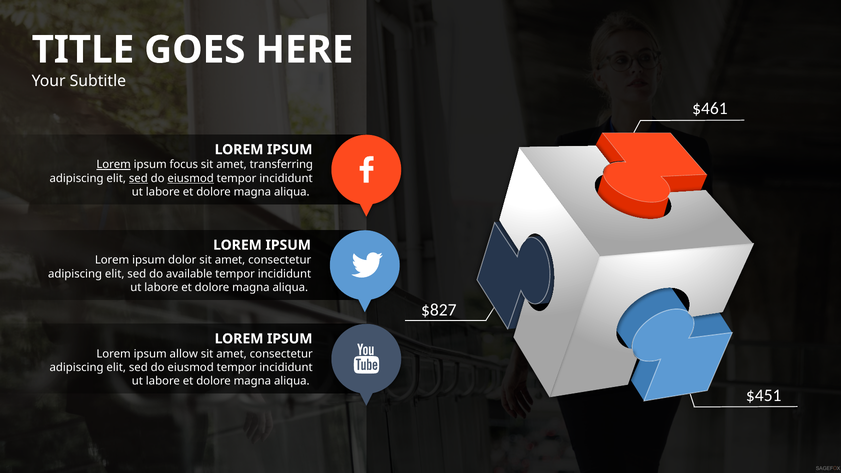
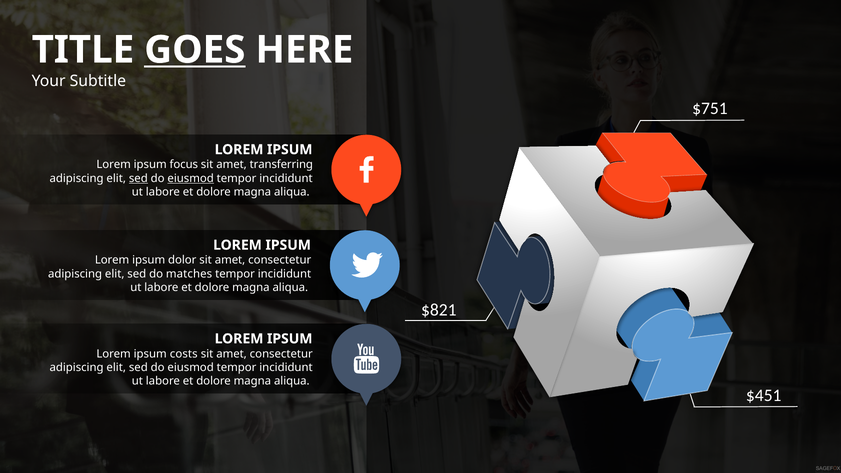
GOES underline: none -> present (195, 50)
$461: $461 -> $751 (710, 108)
Lorem underline: present -> none (114, 165)
available: available -> matches (189, 274)
$827: $827 -> $821 (439, 310)
allow: allow -> costs (184, 354)
